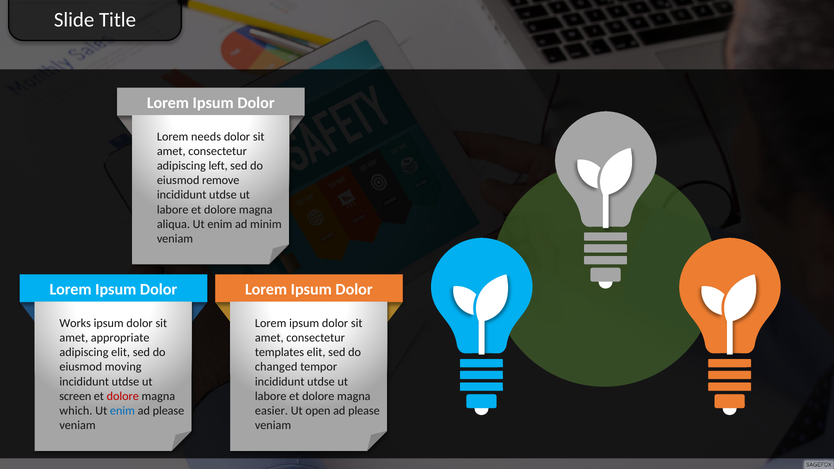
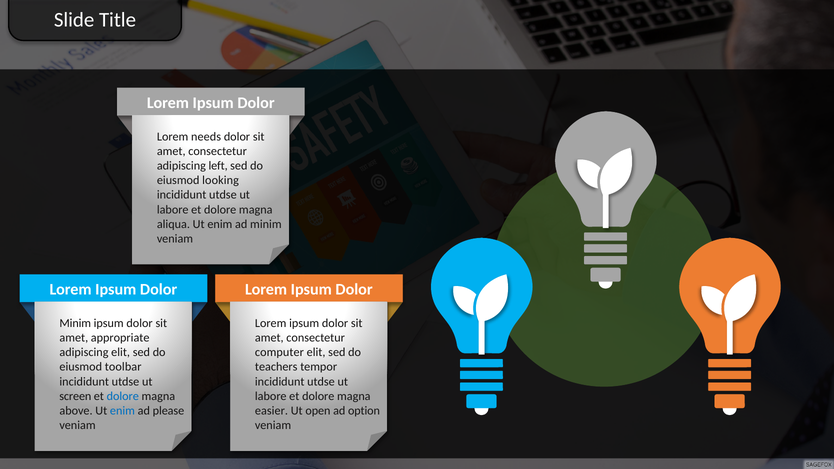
remove: remove -> looking (221, 180)
Works: Works -> Minim (75, 323)
templates: templates -> computer (279, 352)
moving: moving -> toolbar (123, 367)
changed: changed -> teachers (276, 367)
dolore colour: red -> blue (123, 396)
which: which -> above (76, 411)
please: please -> option (364, 411)
